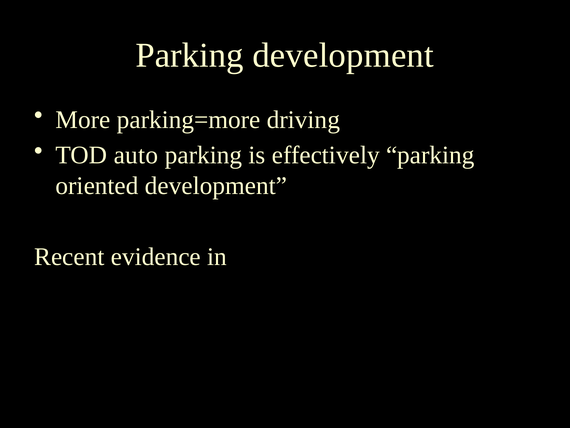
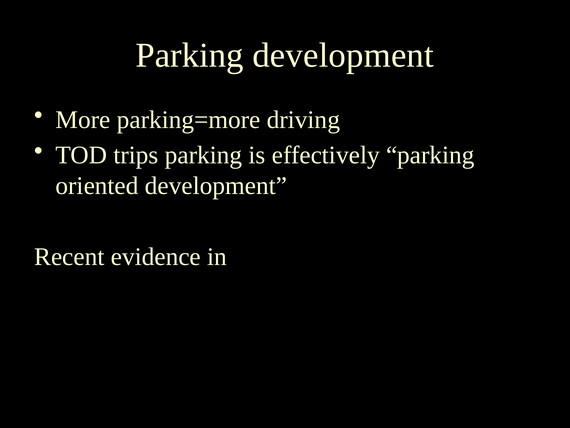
auto: auto -> trips (136, 155)
